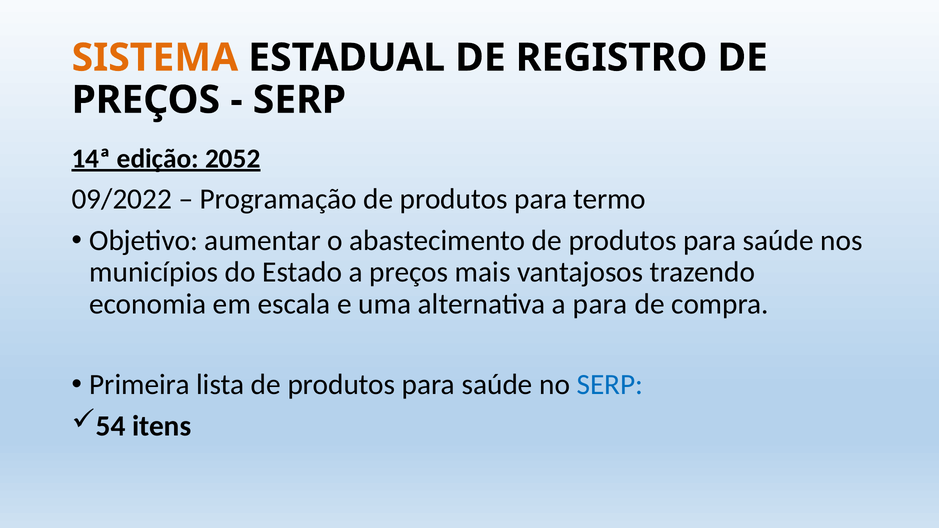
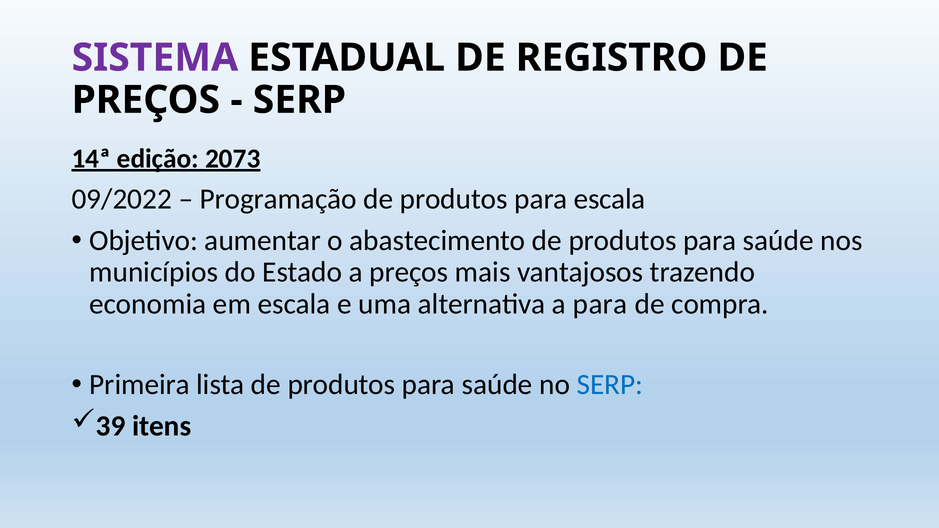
SISTEMA colour: orange -> purple (155, 58)
2052: 2052 -> 2073 (233, 159)
para termo: termo -> escala (610, 199)
54: 54 -> 39 (111, 426)
